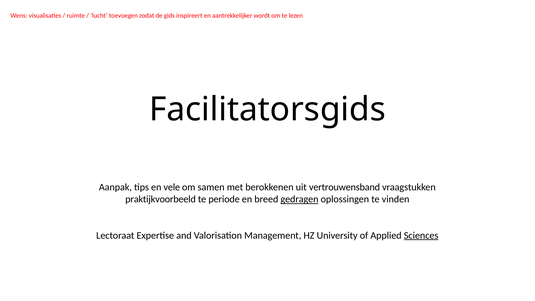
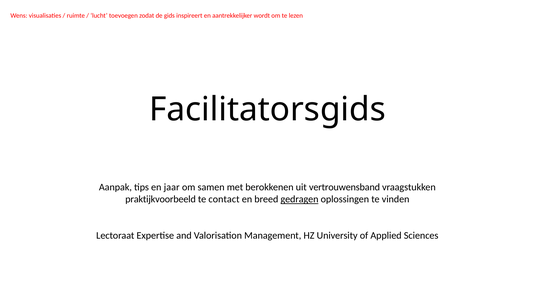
vele: vele -> jaar (172, 187)
periode: periode -> contact (224, 199)
Sciences underline: present -> none (421, 235)
